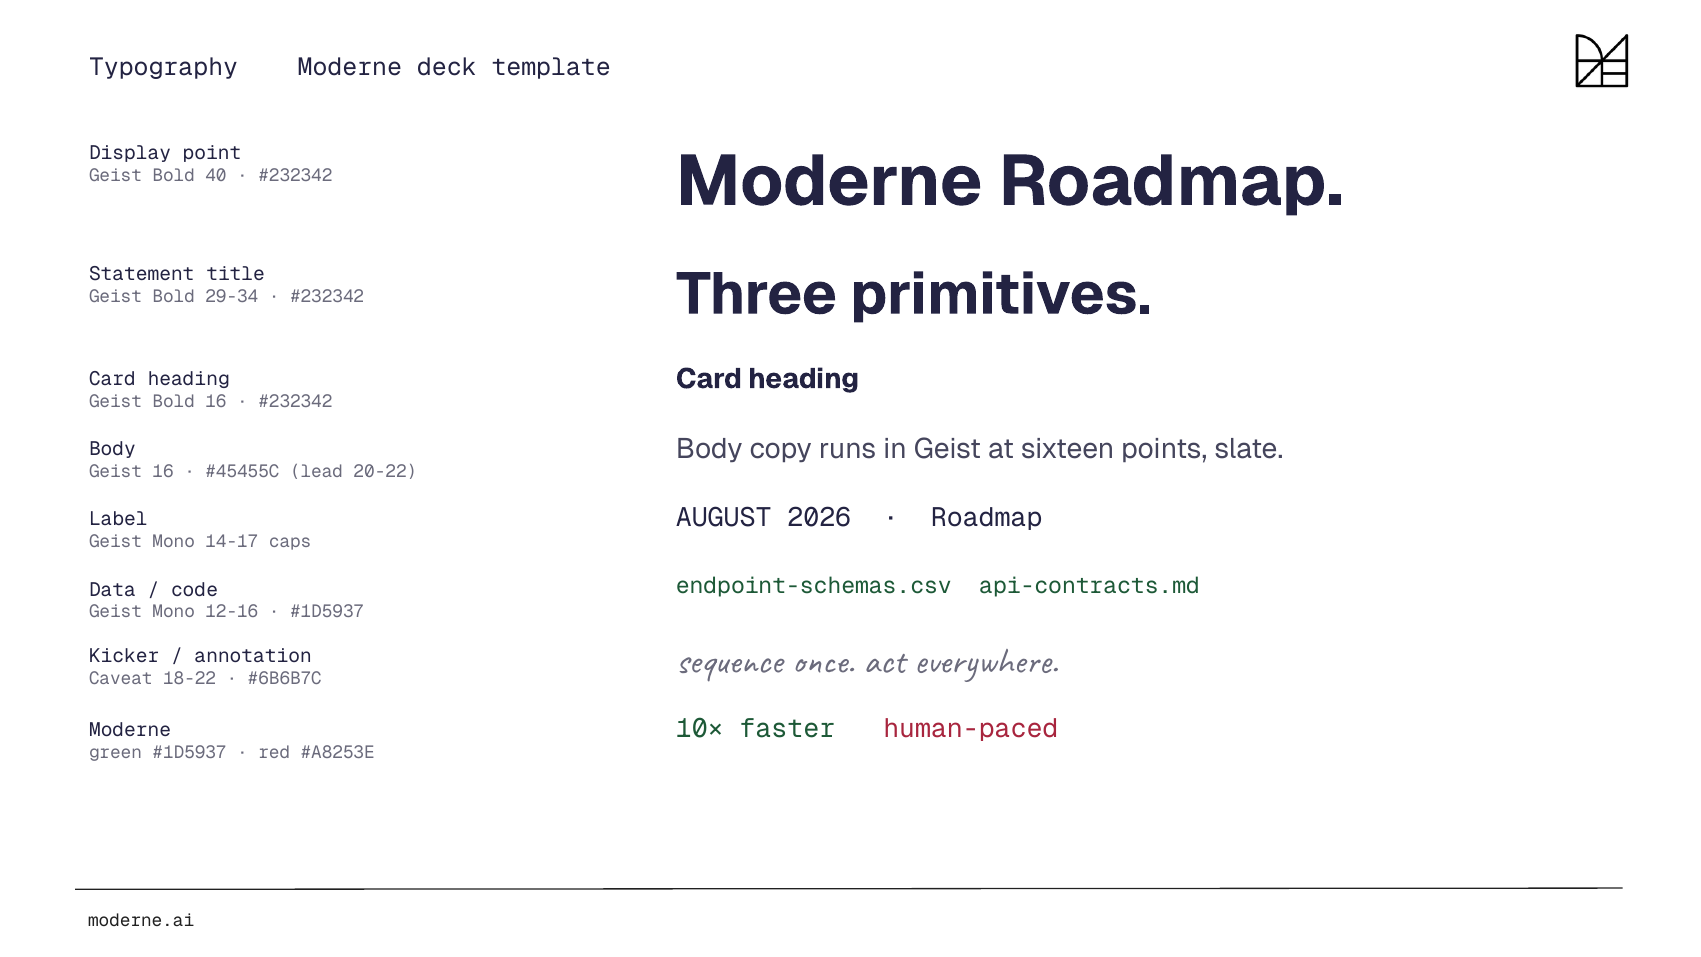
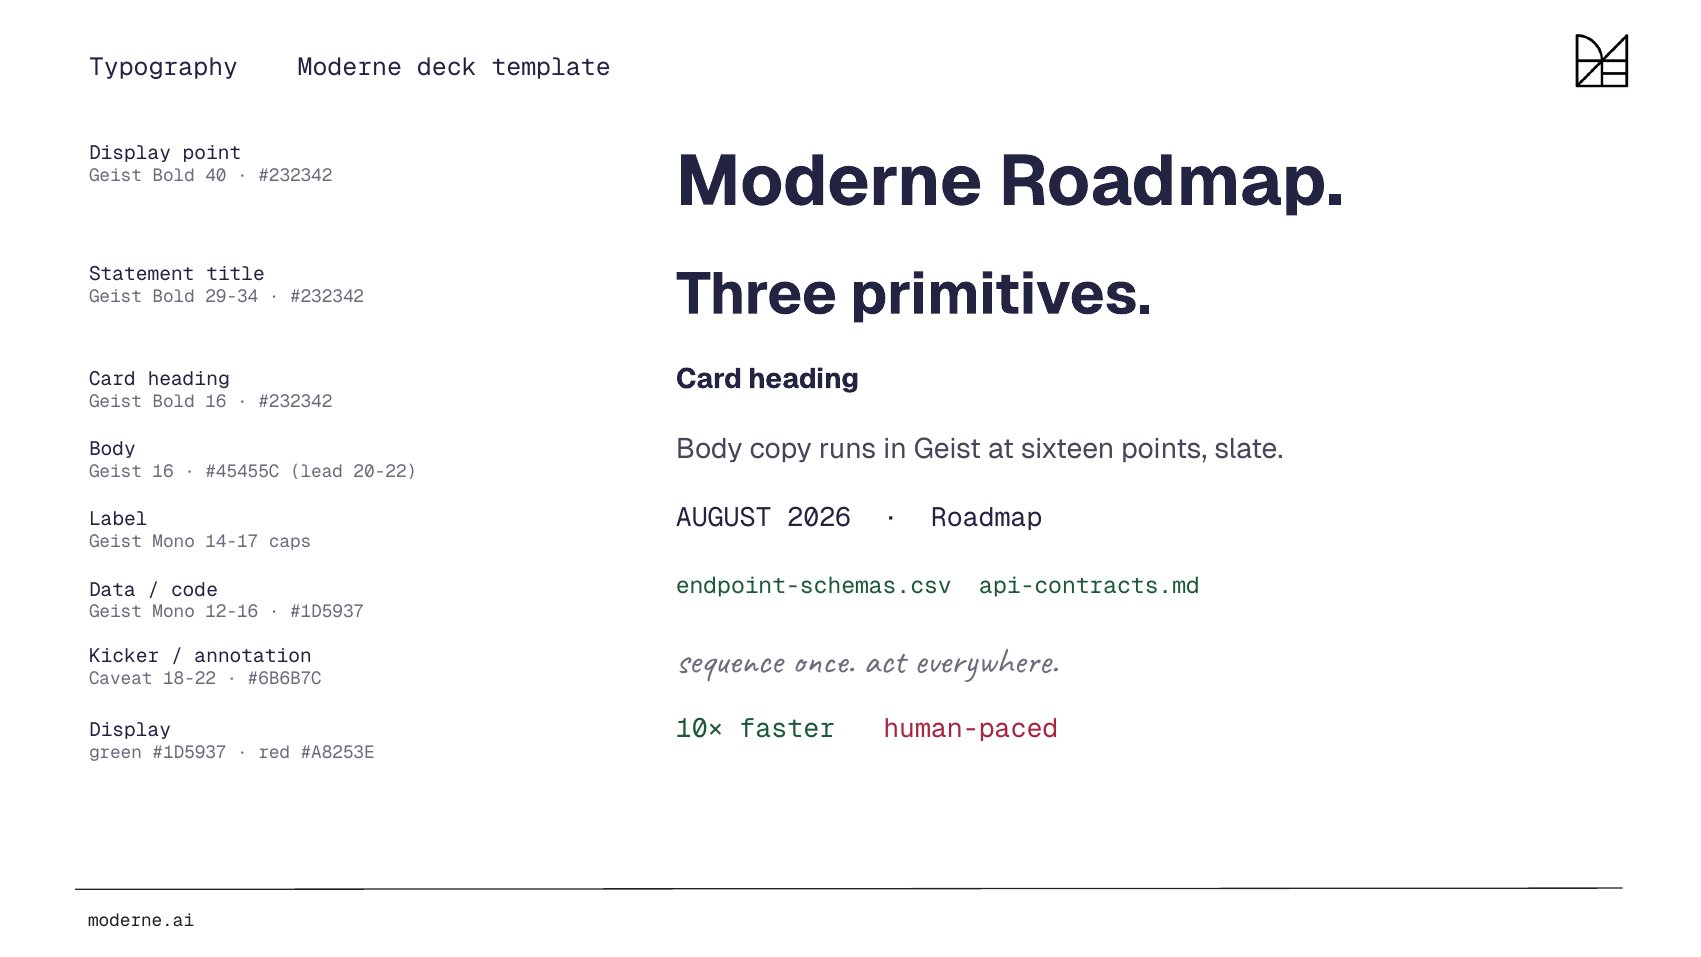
Moderne: Moderne -> Display (130, 730)
